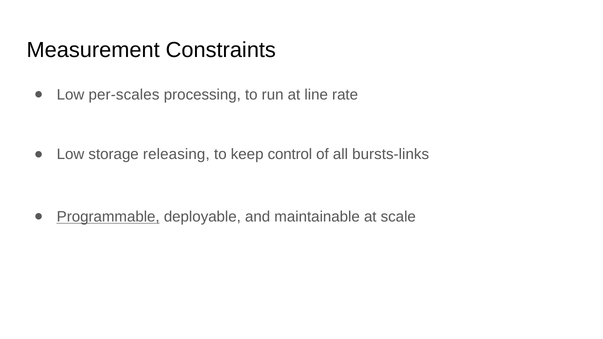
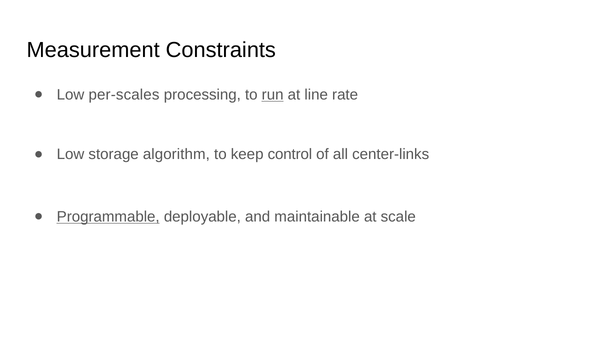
run underline: none -> present (273, 95)
releasing: releasing -> algorithm (176, 155)
bursts-links: bursts-links -> center-links (391, 155)
